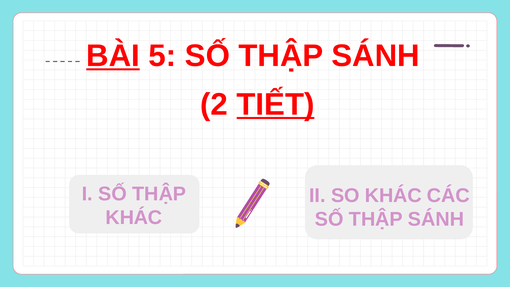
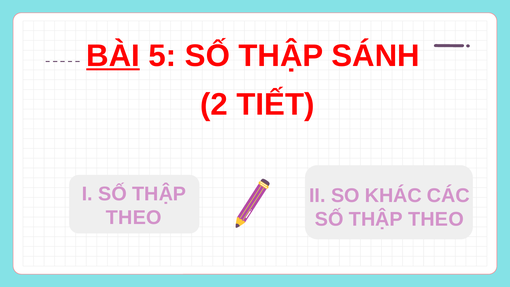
TIẾT underline: present -> none (275, 105)
KHÁC: KHÁC -> THEO (134, 218)
SÁNH: SÁNH -> THEO (436, 219)
